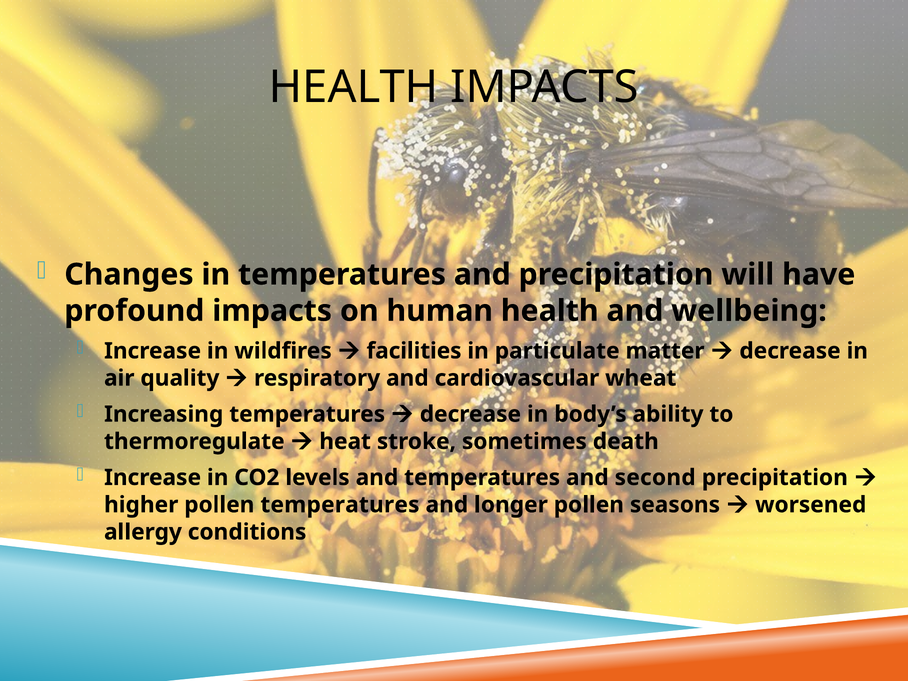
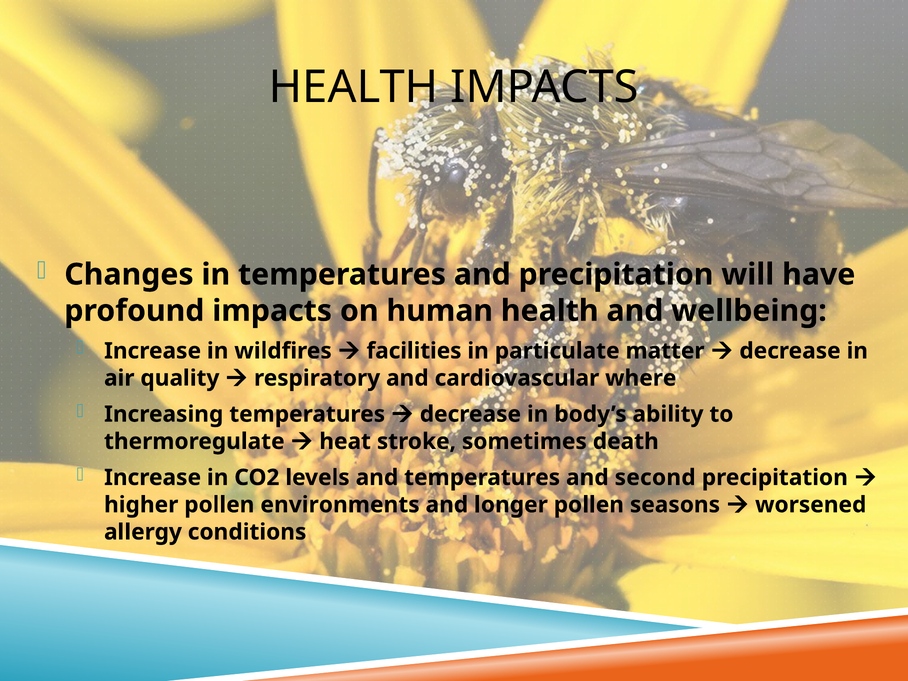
wheat: wheat -> where (641, 378)
pollen temperatures: temperatures -> environments (340, 505)
